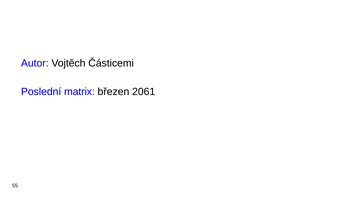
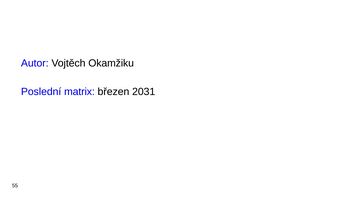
Částicemi: Částicemi -> Okamžiku (111, 63)
2061: 2061 -> 2031 (144, 92)
